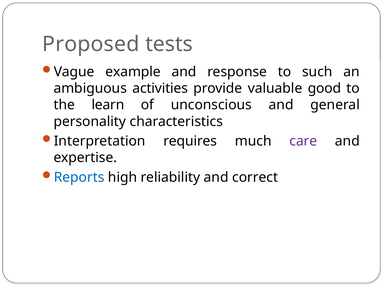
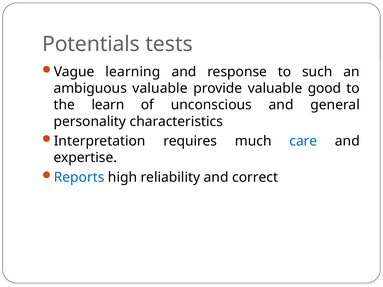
Proposed: Proposed -> Potentials (91, 44)
example: example -> learning (133, 72)
ambiguous activities: activities -> valuable (160, 88)
care colour: purple -> blue (303, 141)
